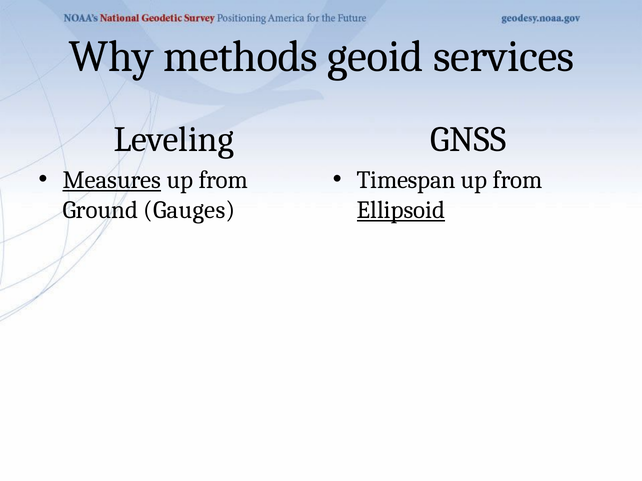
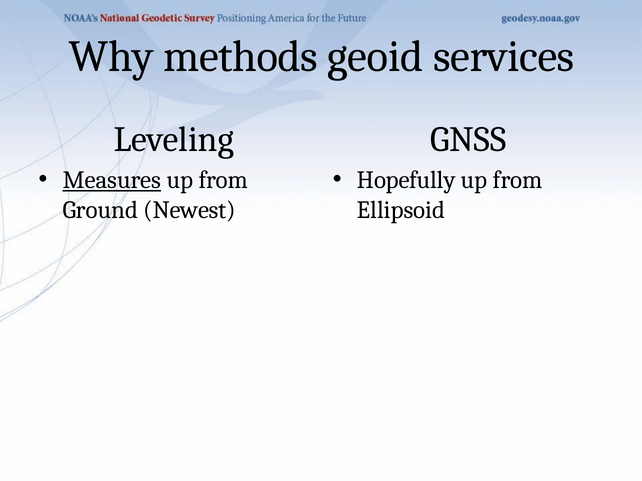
Timespan: Timespan -> Hopefully (406, 180)
Gauges: Gauges -> Newest (190, 210)
Ellipsoid underline: present -> none (401, 210)
